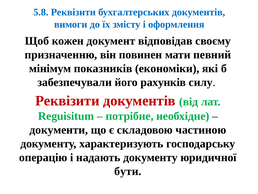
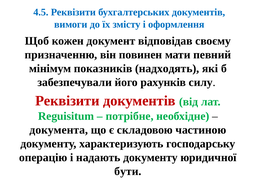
5.8: 5.8 -> 4.5 (41, 12)
економіки: економіки -> надходять (167, 68)
документи: документи -> документа (59, 130)
